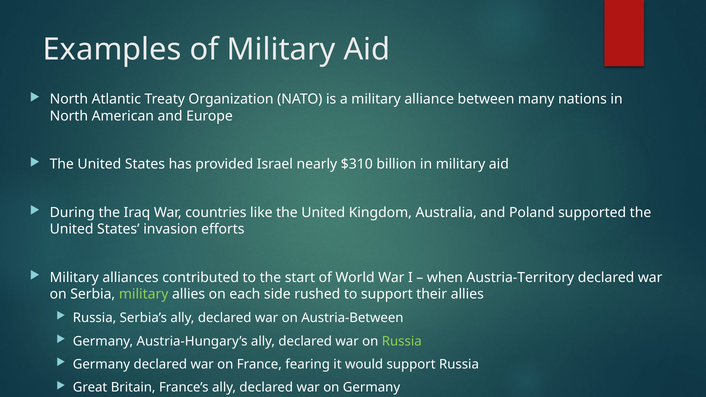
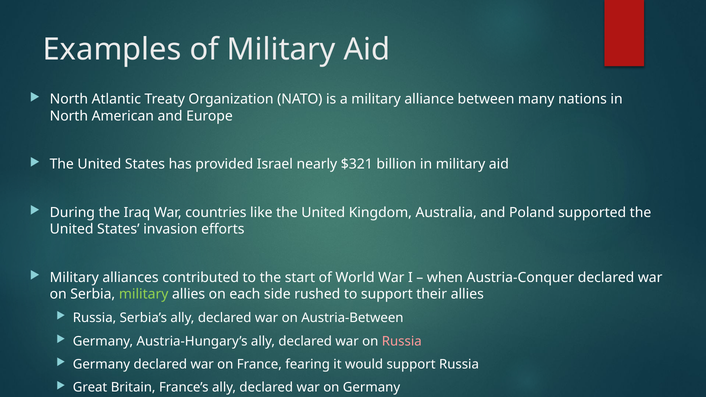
$310: $310 -> $321 (357, 164)
Austria-Territory: Austria-Territory -> Austria-Conquer (520, 278)
Russia colour: light green -> pink (402, 341)
